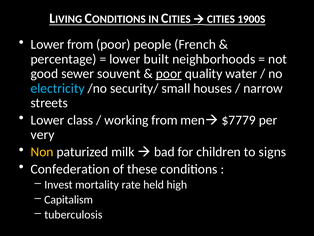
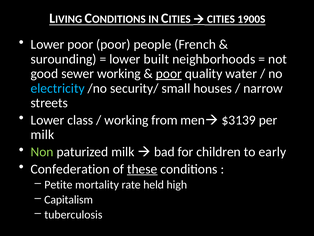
Lower from: from -> poor (80, 44)
percentage: percentage -> surounding (64, 59)
sewer souvent: souvent -> working (119, 74)
$7779: $7779 -> $3139 (239, 120)
very: very -> milk (42, 134)
Non colour: yellow -> light green (42, 152)
signs: signs -> early (272, 152)
these underline: none -> present (142, 169)
Invest: Invest -> Petite (58, 184)
